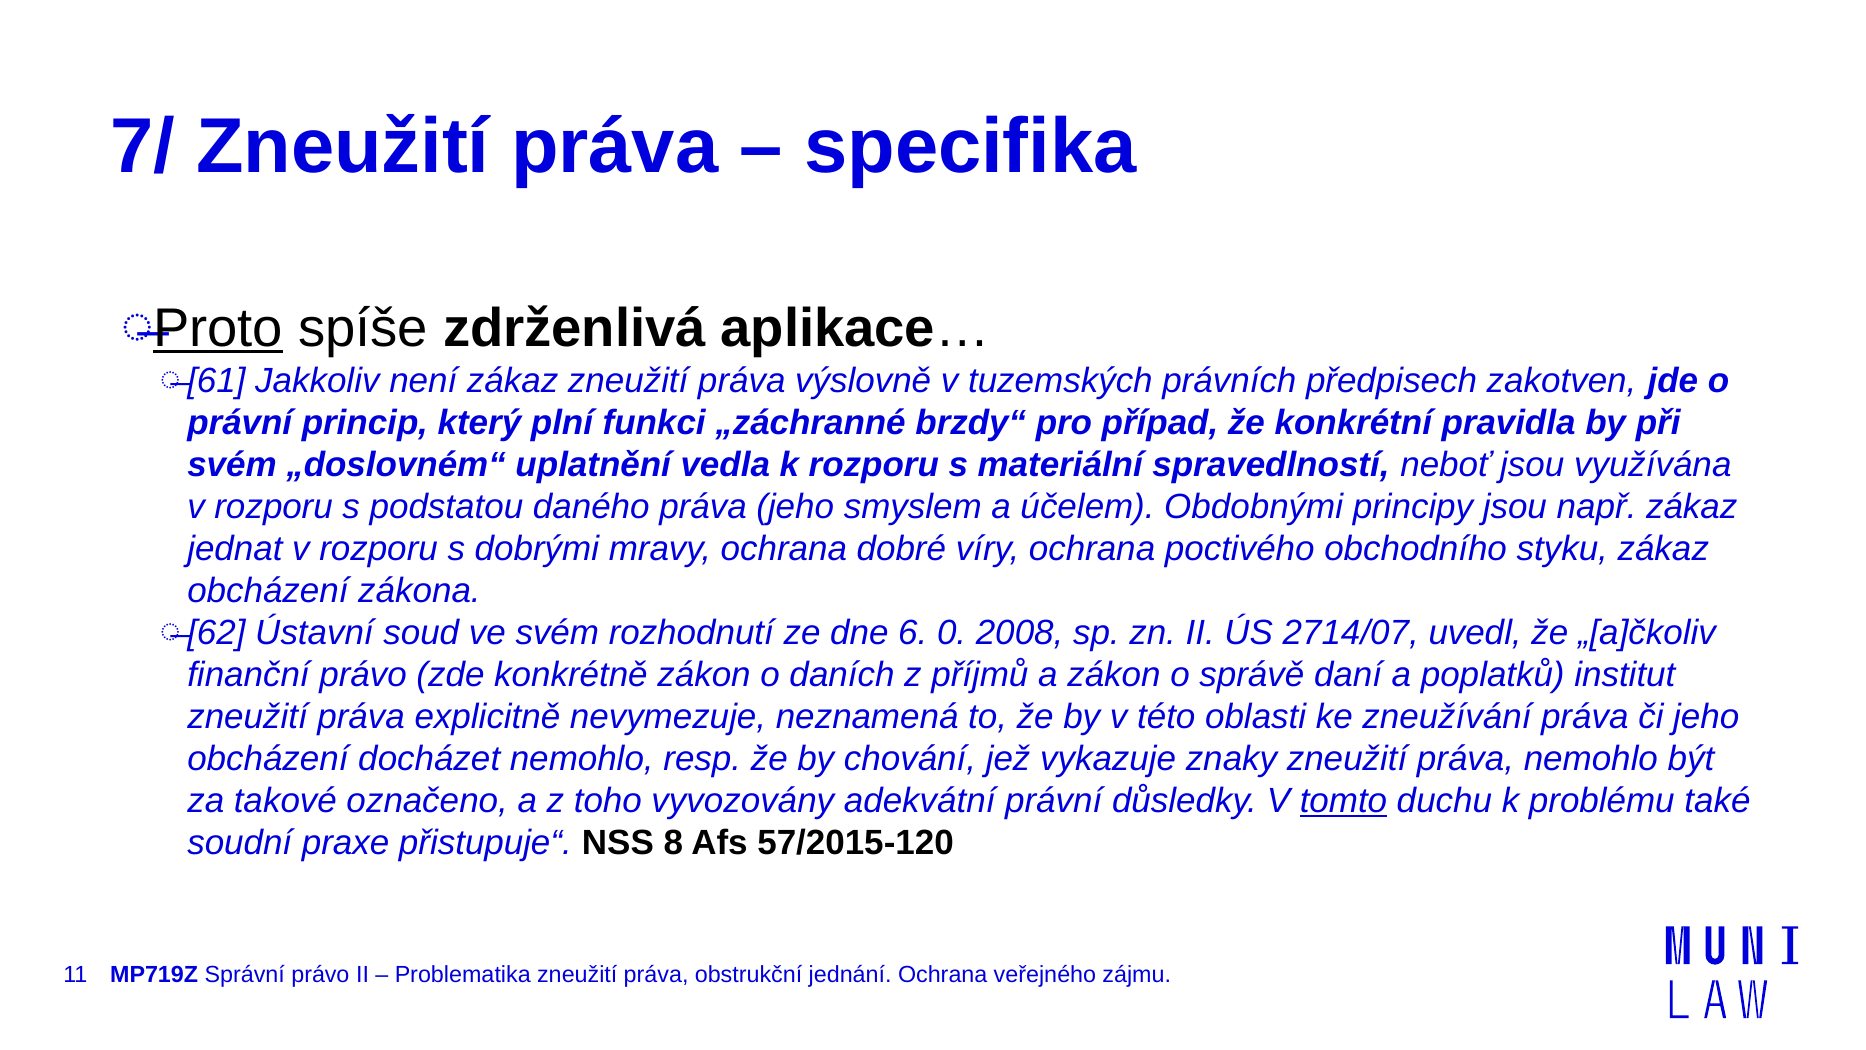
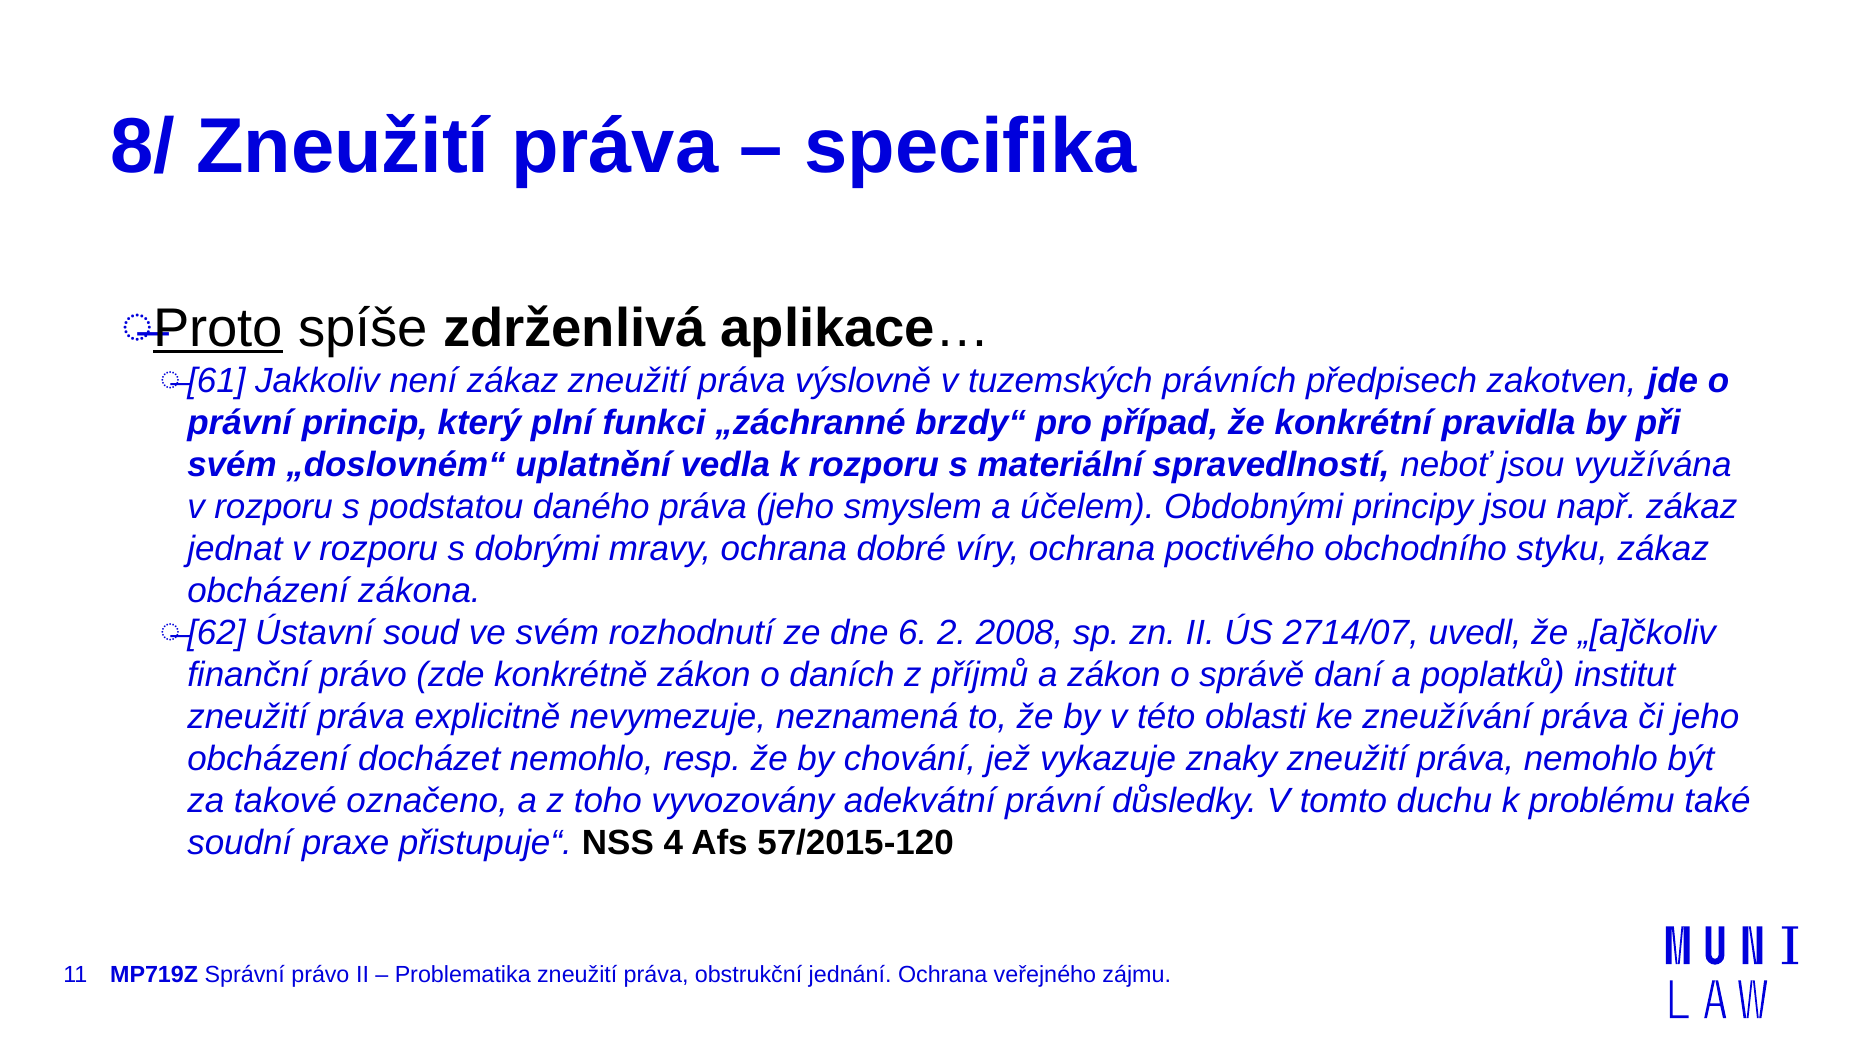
7/: 7/ -> 8/ (143, 147)
0: 0 -> 2 (952, 632)
tomto underline: present -> none (1343, 800)
8: 8 -> 4 (673, 842)
